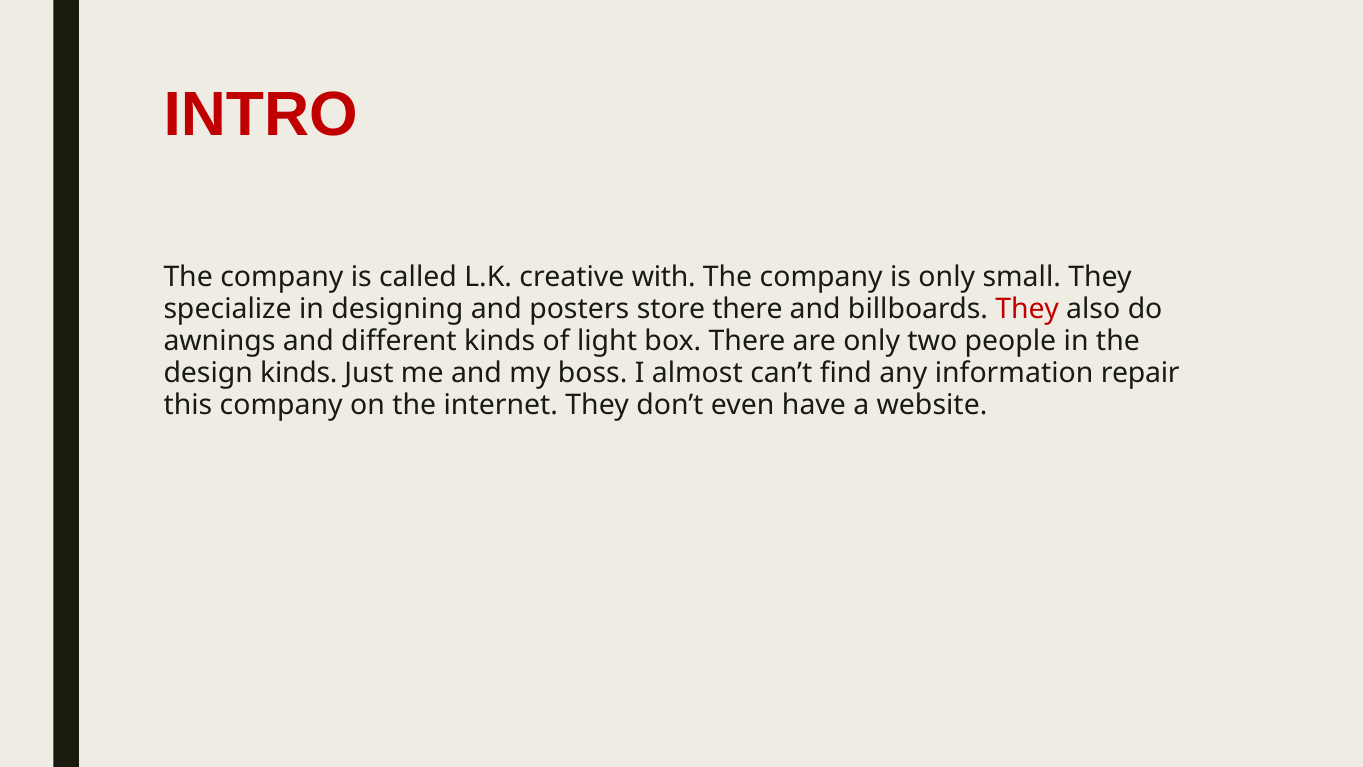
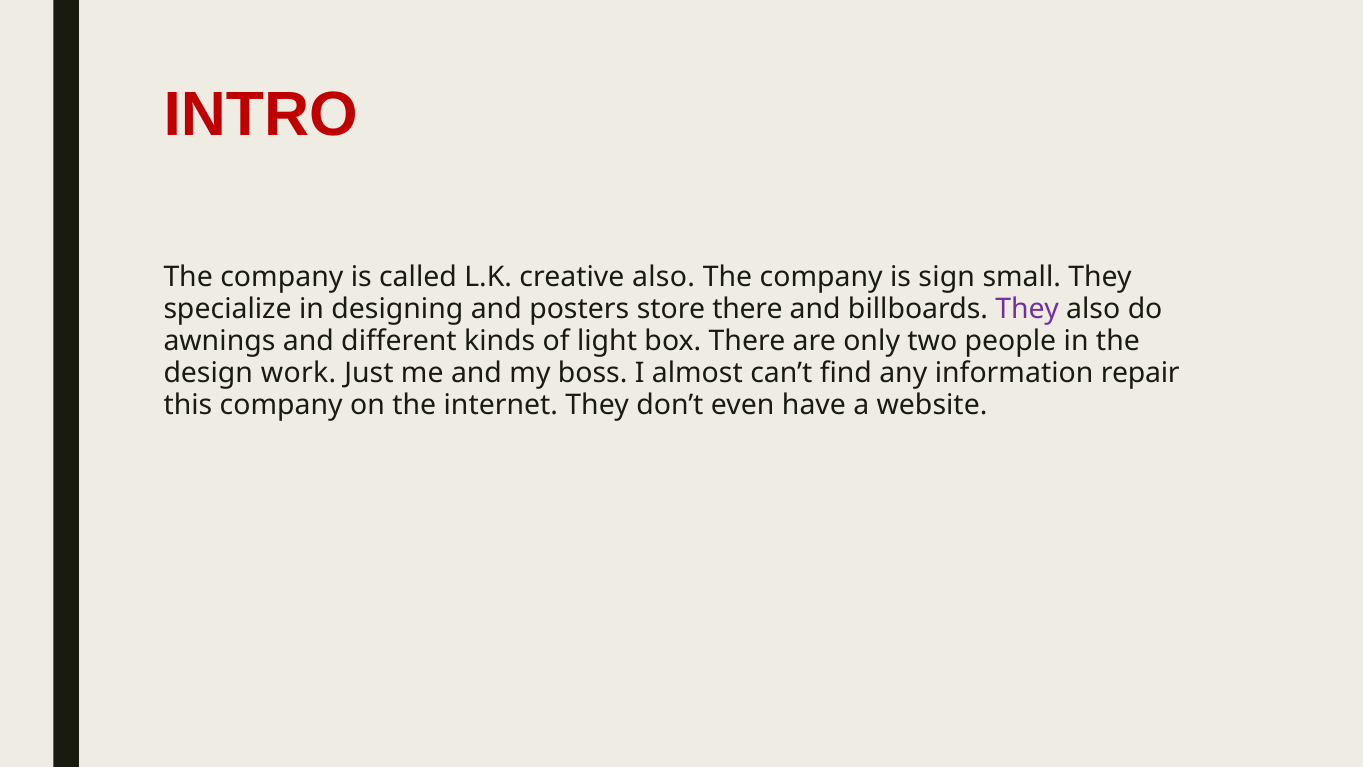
creative with: with -> also (664, 277)
is only: only -> sign (947, 277)
They colour: red -> purple (1027, 309)
design kinds: kinds -> work (299, 373)
